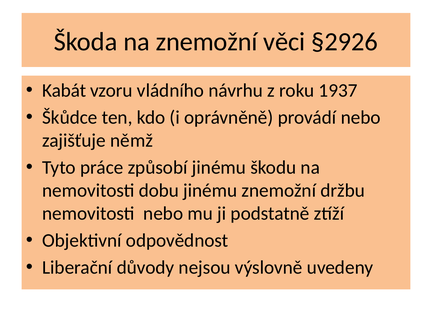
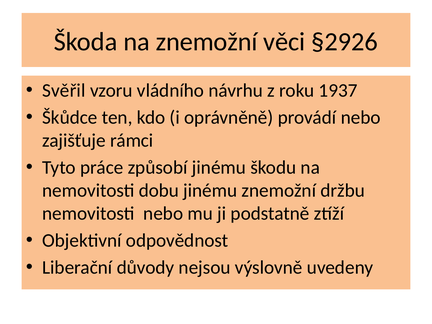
Kabát: Kabát -> Svěřil (64, 91)
němž: němž -> rámci (132, 141)
